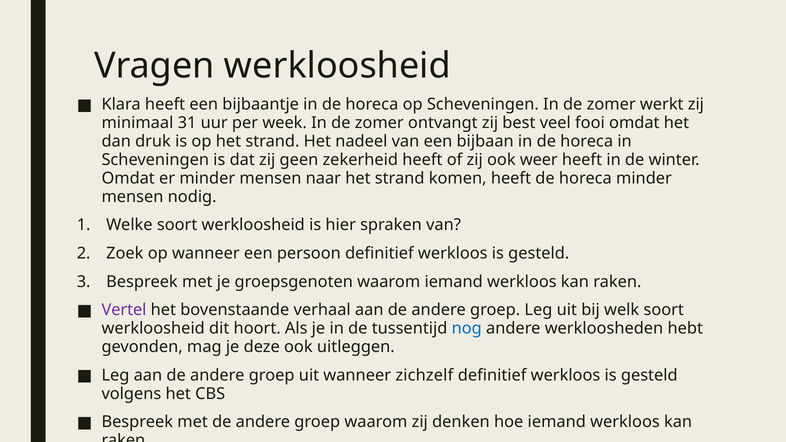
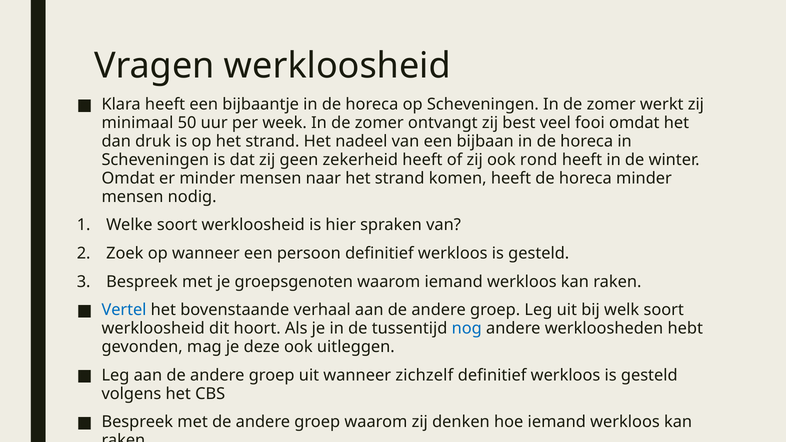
31: 31 -> 50 (187, 123)
weer: weer -> rond (539, 160)
Vertel colour: purple -> blue (124, 310)
